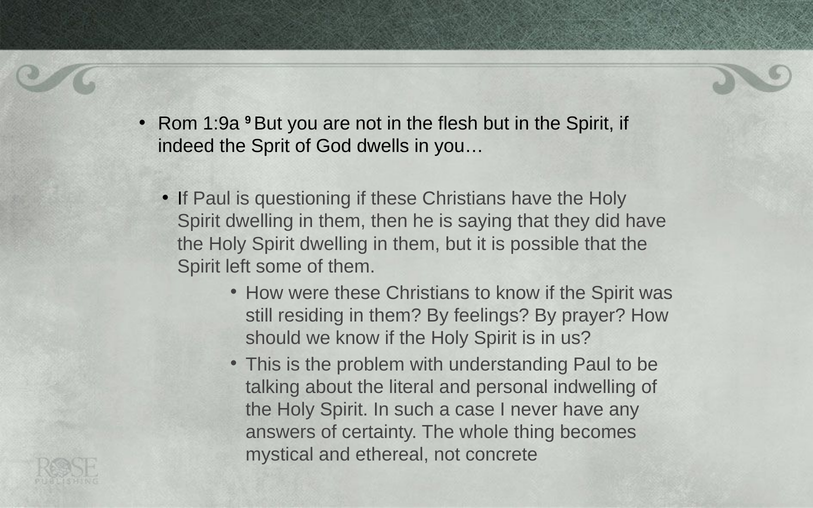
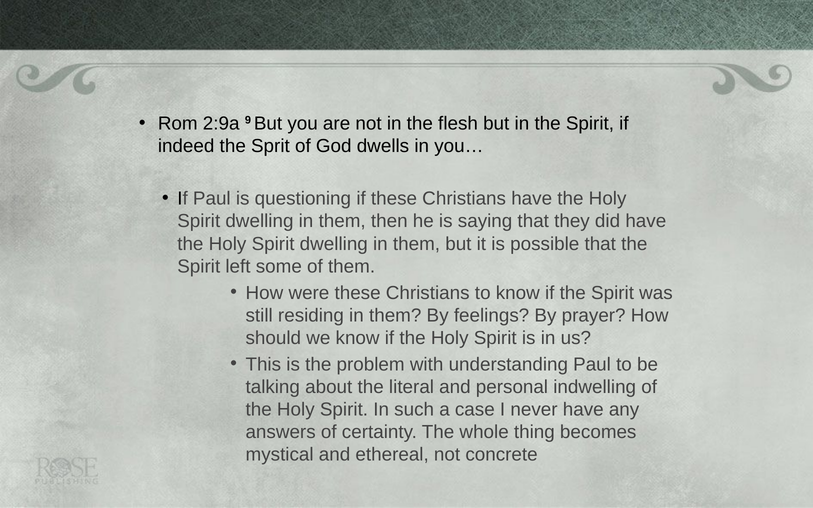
1:9a: 1:9a -> 2:9a (221, 123)
